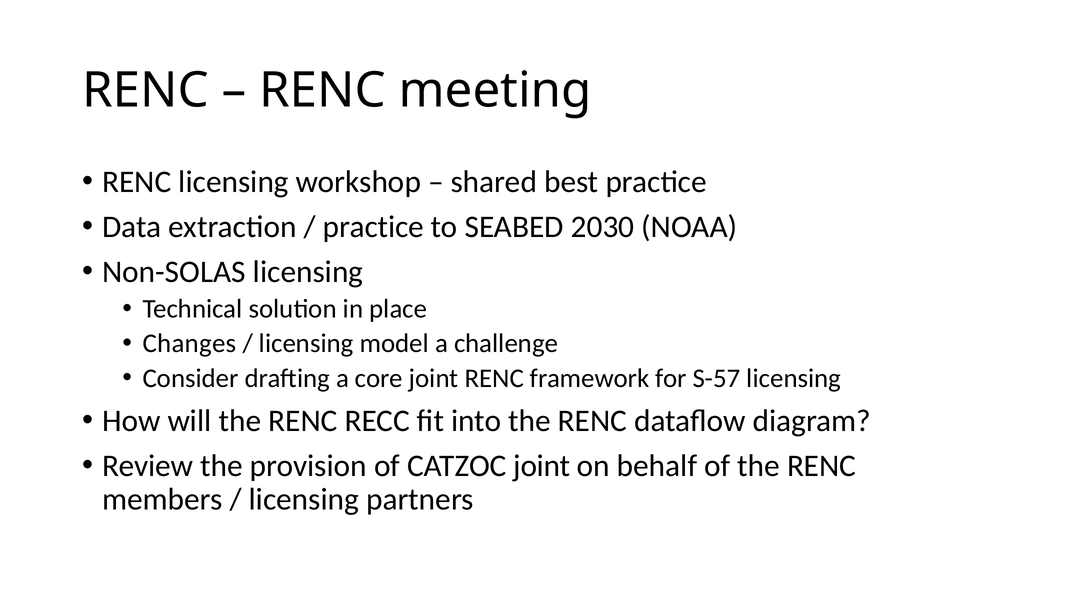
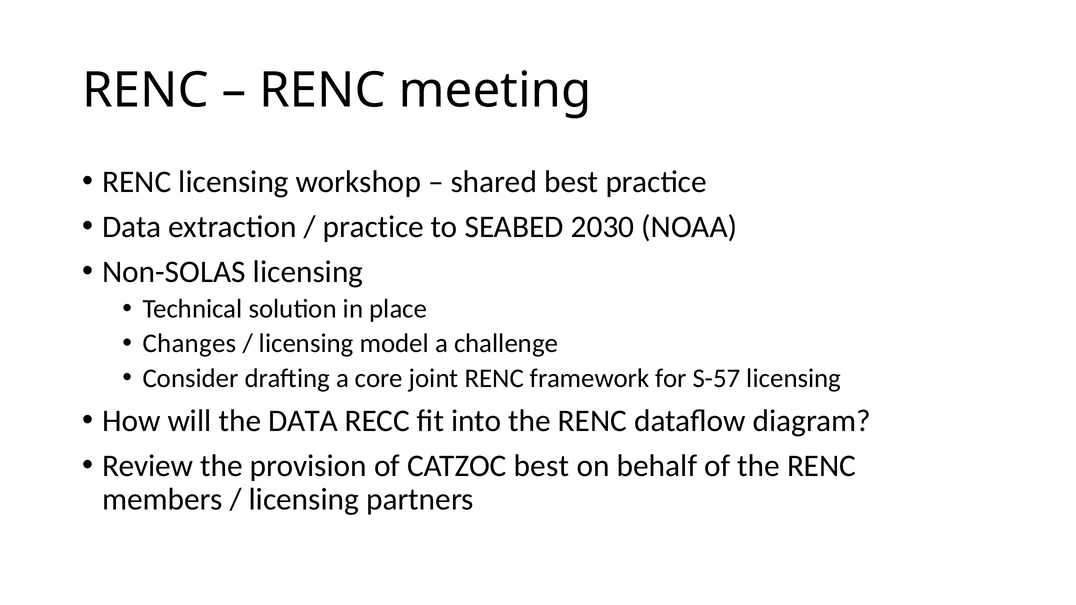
will the RENC: RENC -> DATA (303, 421)
CATZOC joint: joint -> best (542, 466)
